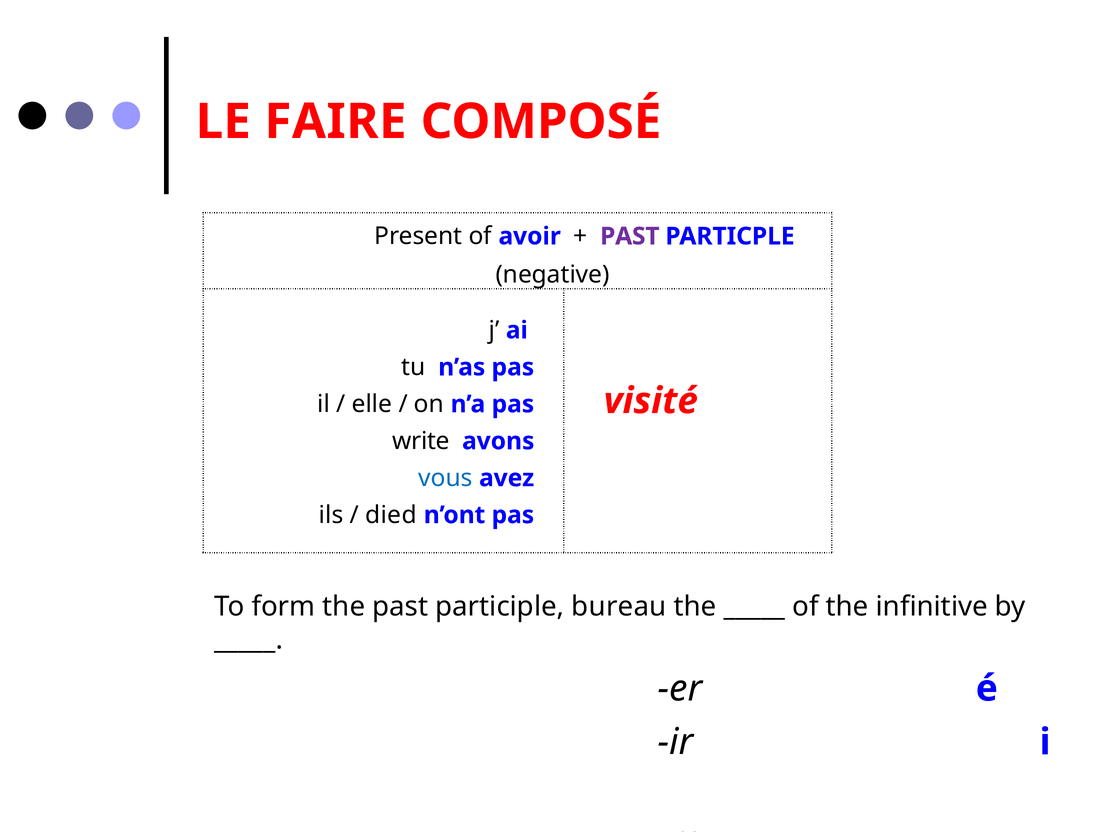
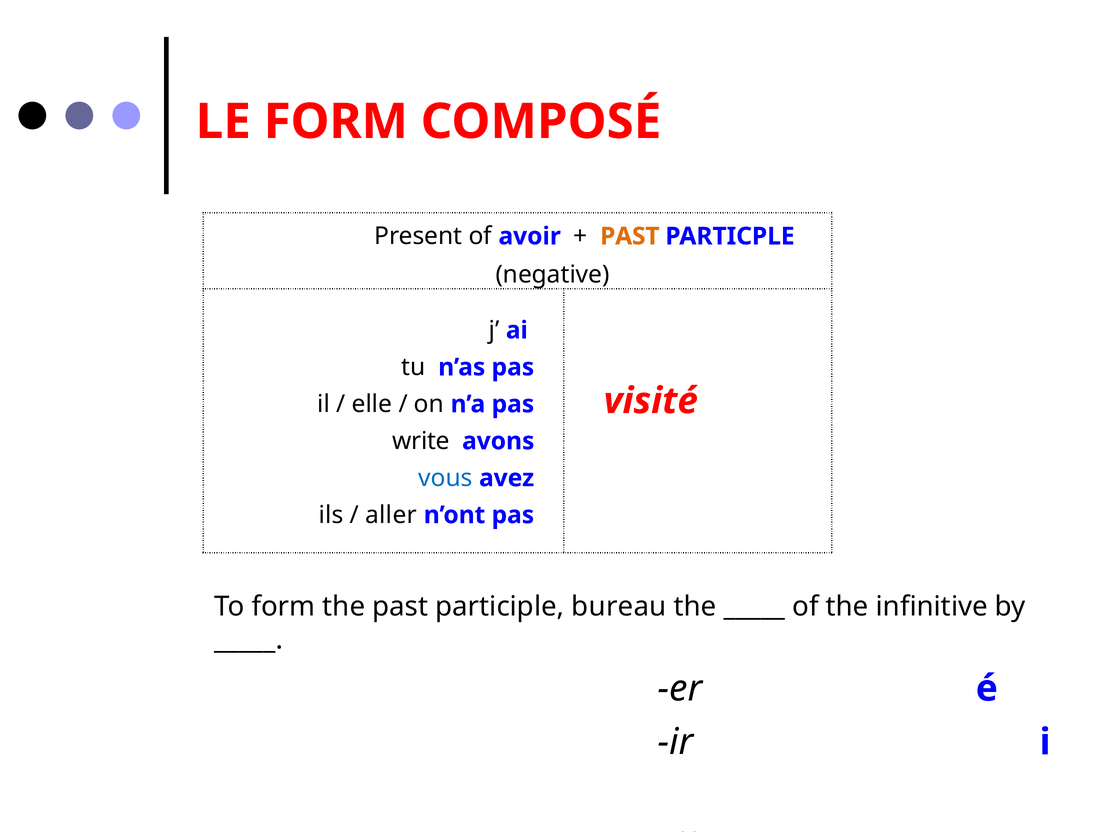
LE FAIRE: FAIRE -> FORM (336, 122)
PAST colour: purple -> orange (630, 236)
died: died -> aller (391, 515)
